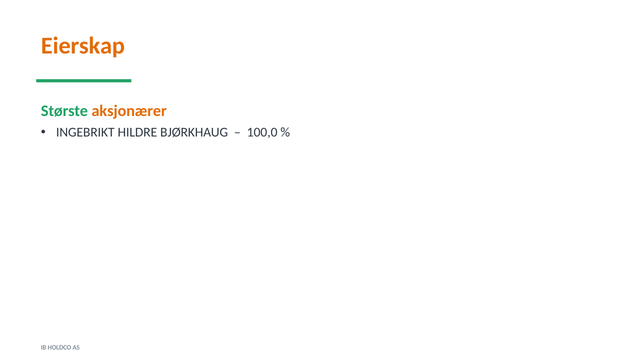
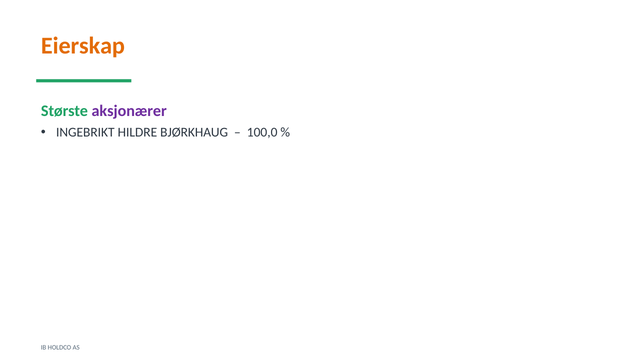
aksjonærer colour: orange -> purple (129, 111)
